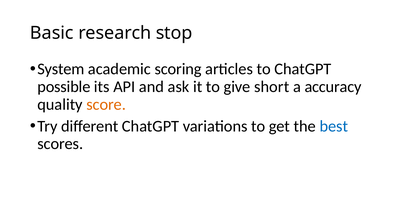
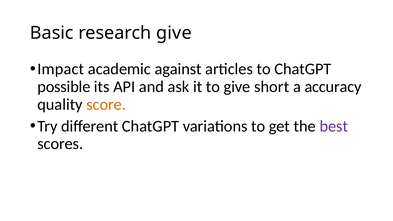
research stop: stop -> give (174, 33)
System: System -> Impact (61, 69)
scoring: scoring -> against (178, 69)
best colour: blue -> purple (334, 126)
